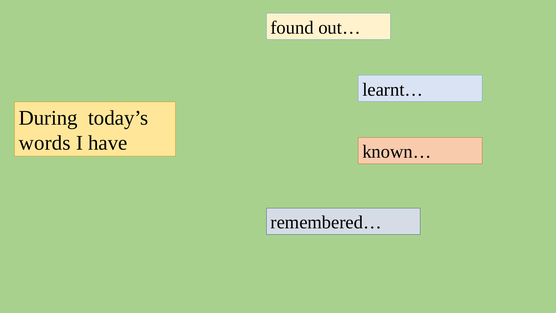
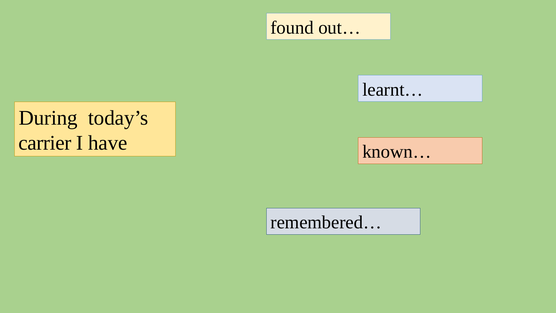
words: words -> carrier (45, 143)
